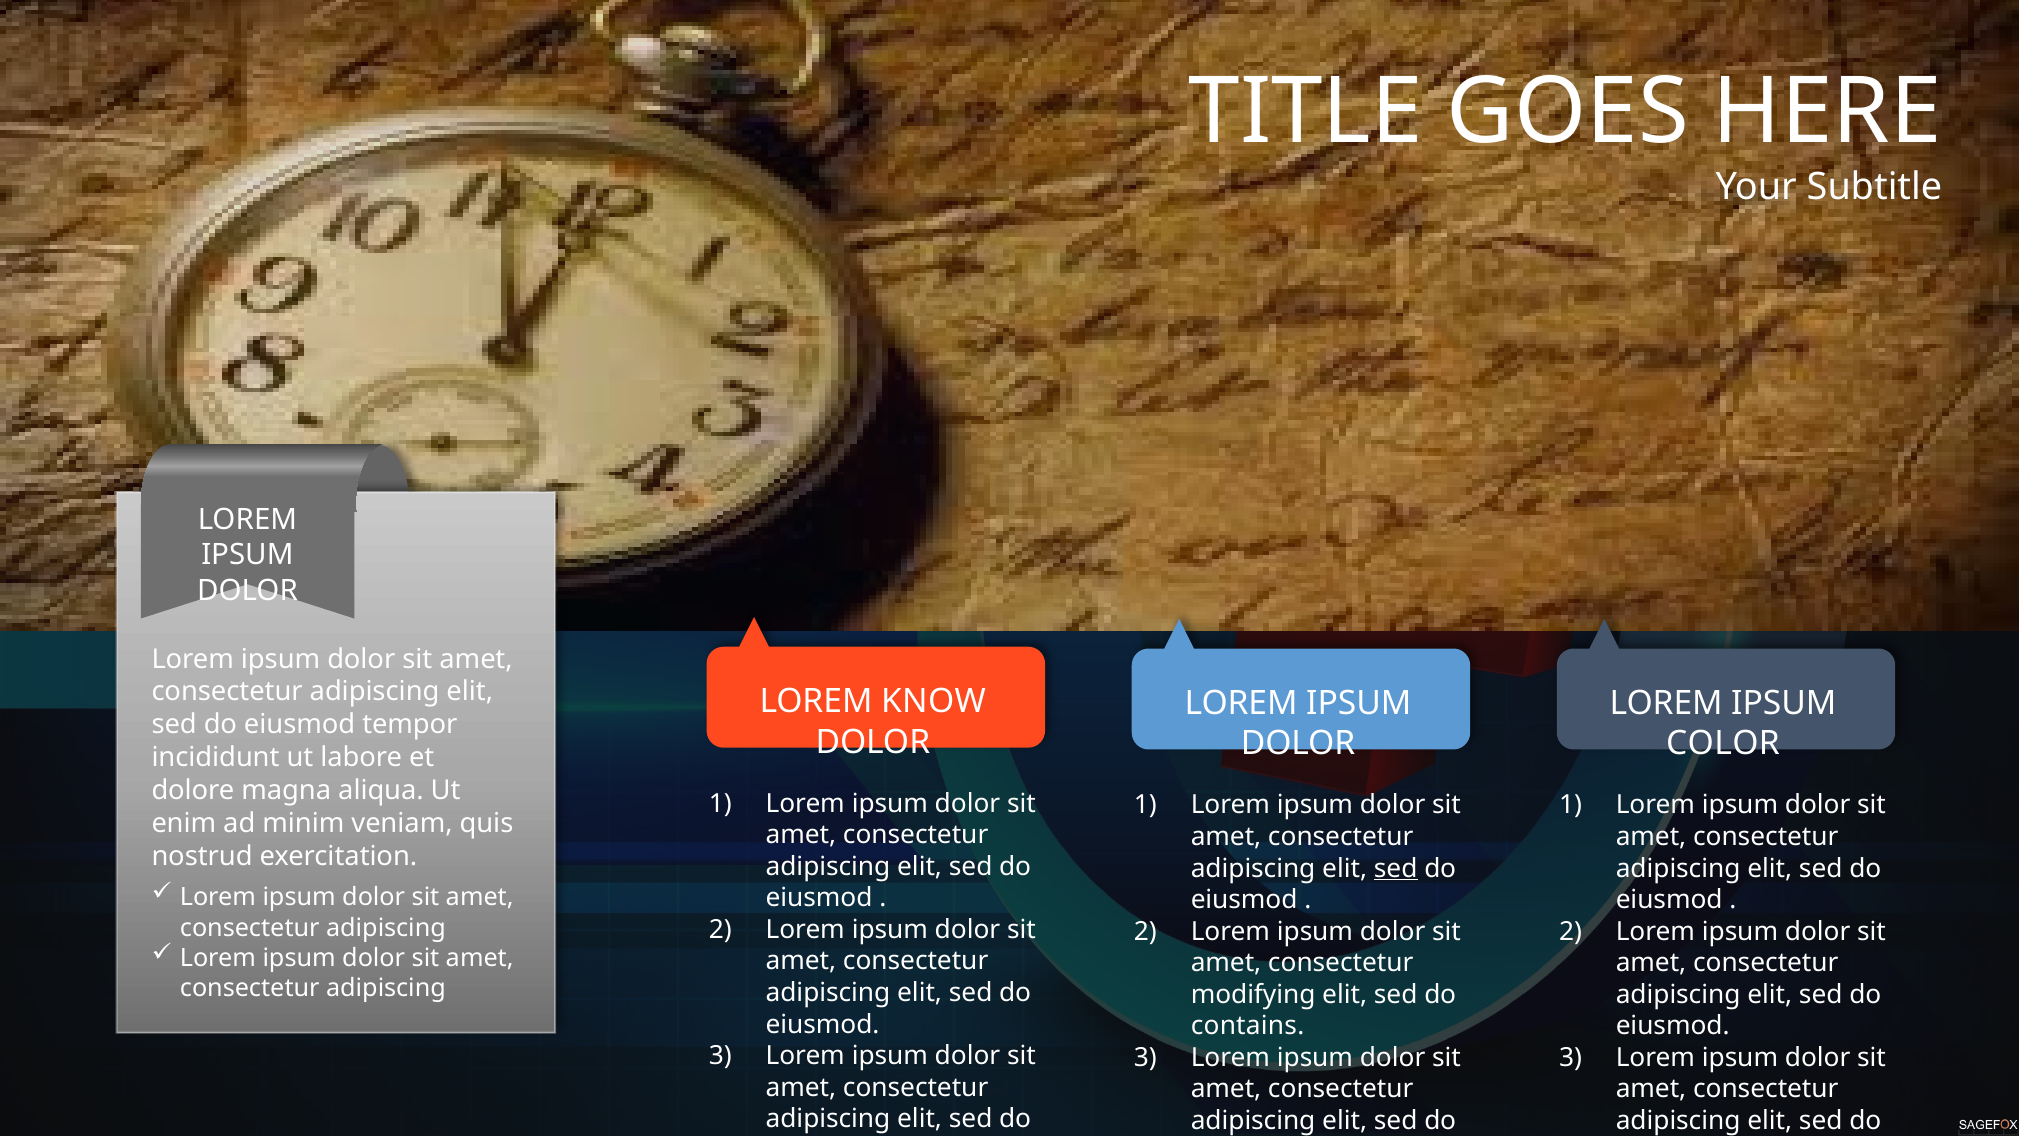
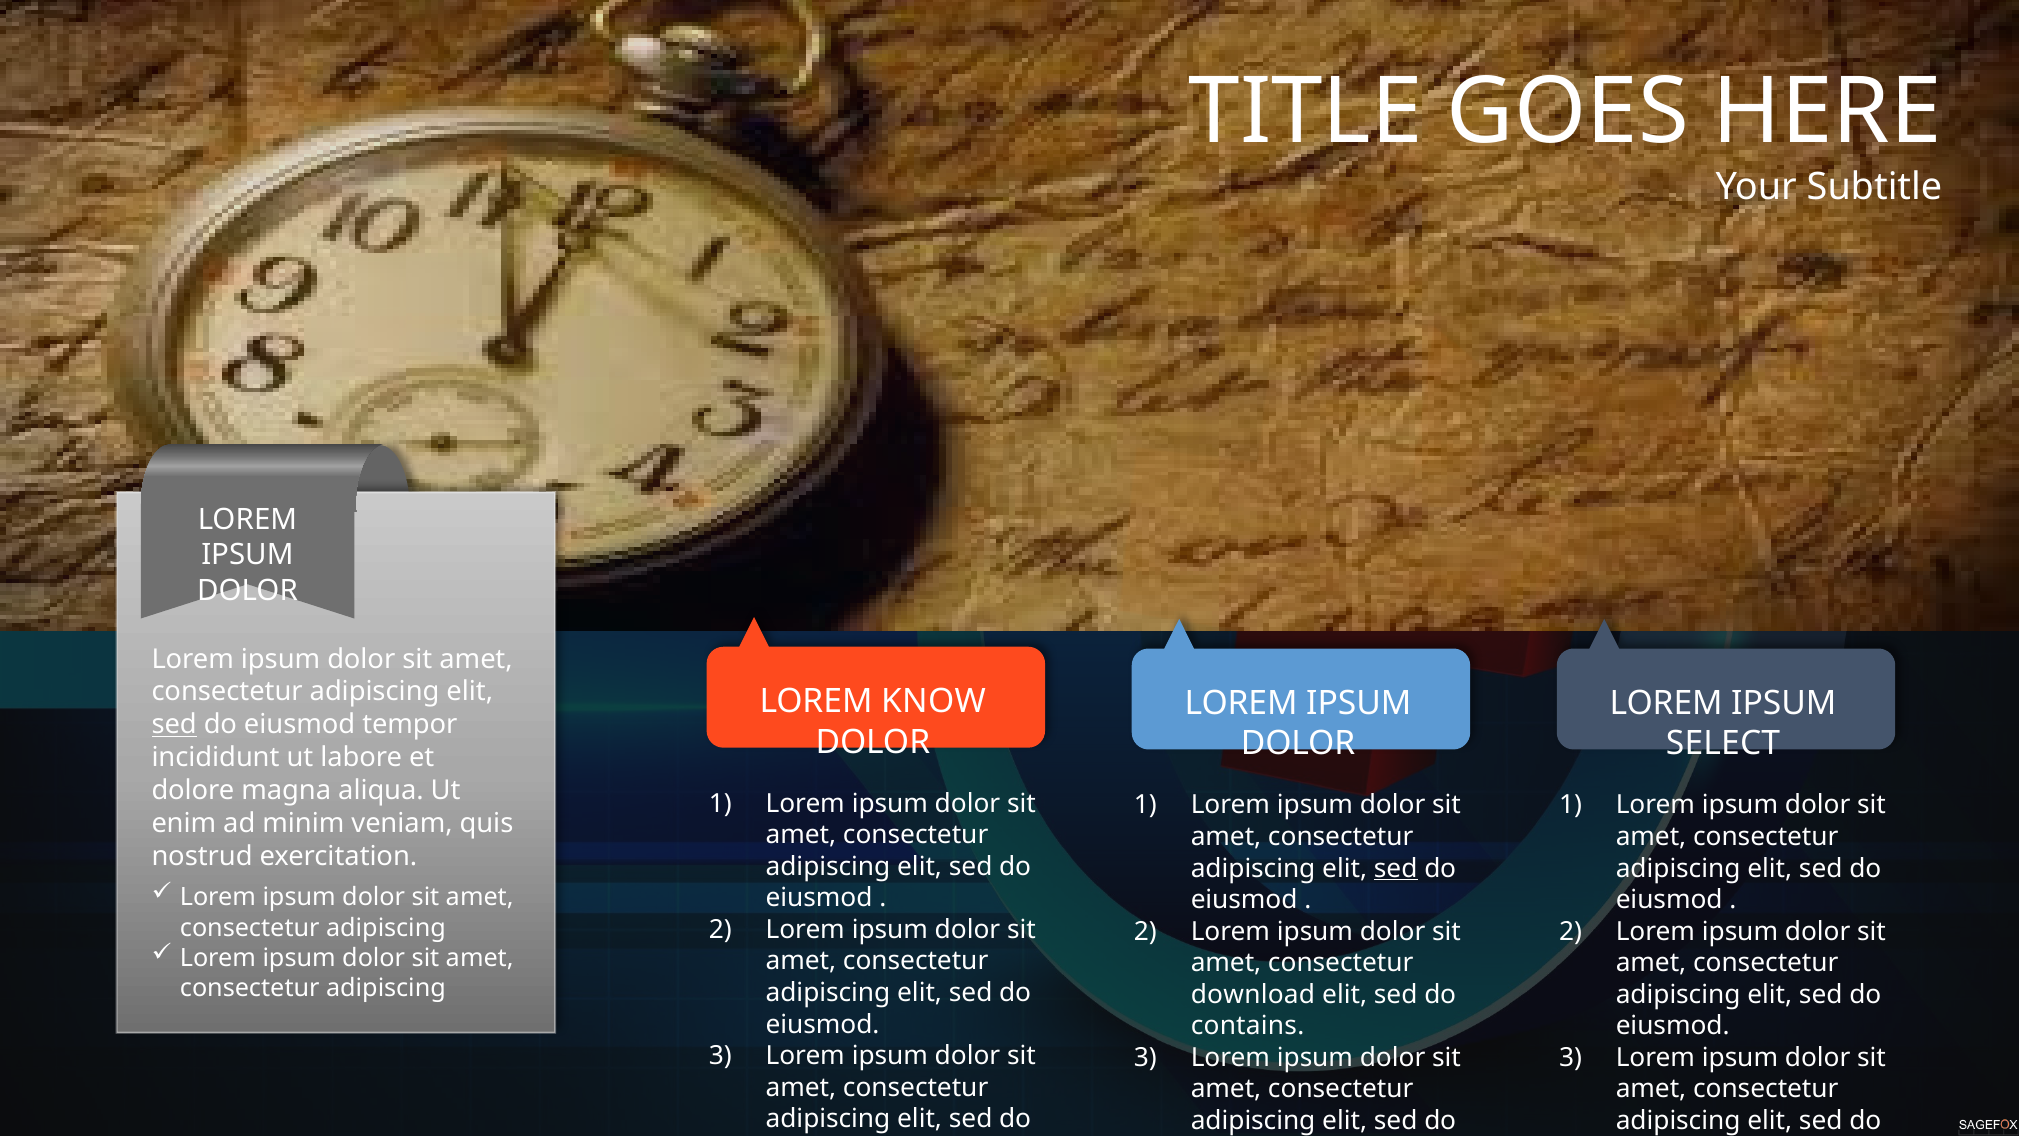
sed underline: none -> present (174, 724)
COLOR: COLOR -> SELECT (1723, 744)
modifying: modifying -> download (1253, 994)
